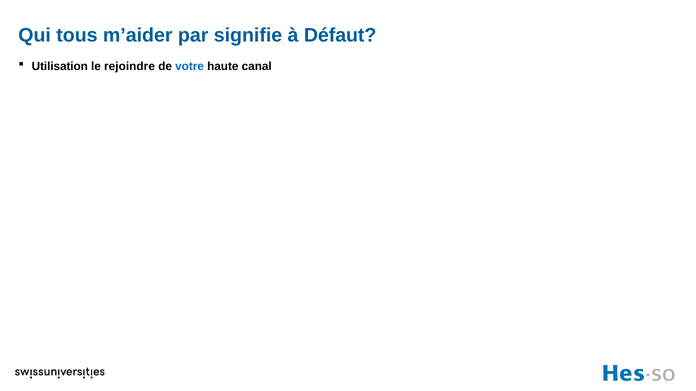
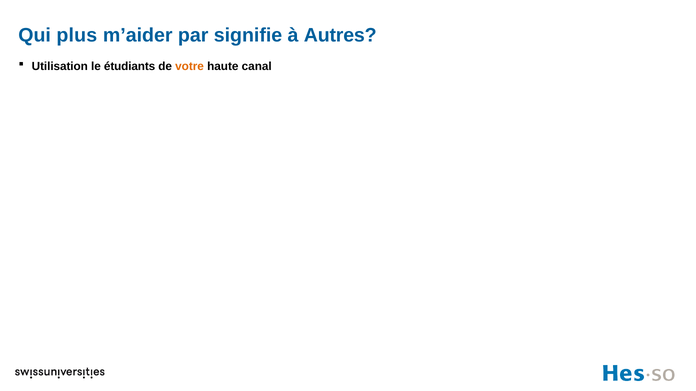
tous: tous -> plus (77, 35)
Défaut: Défaut -> Autres (340, 35)
rejoindre: rejoindre -> étudiants (130, 67)
votre colour: blue -> orange (190, 67)
